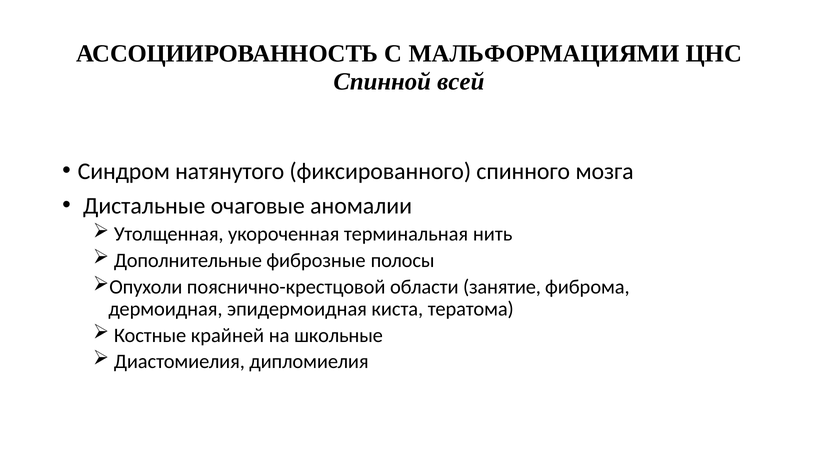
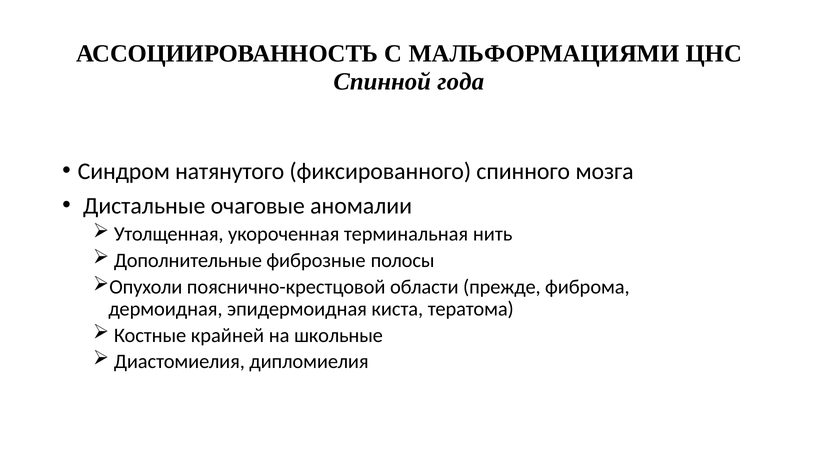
всей: всей -> года (461, 82)
занятие: занятие -> прежде (502, 287)
